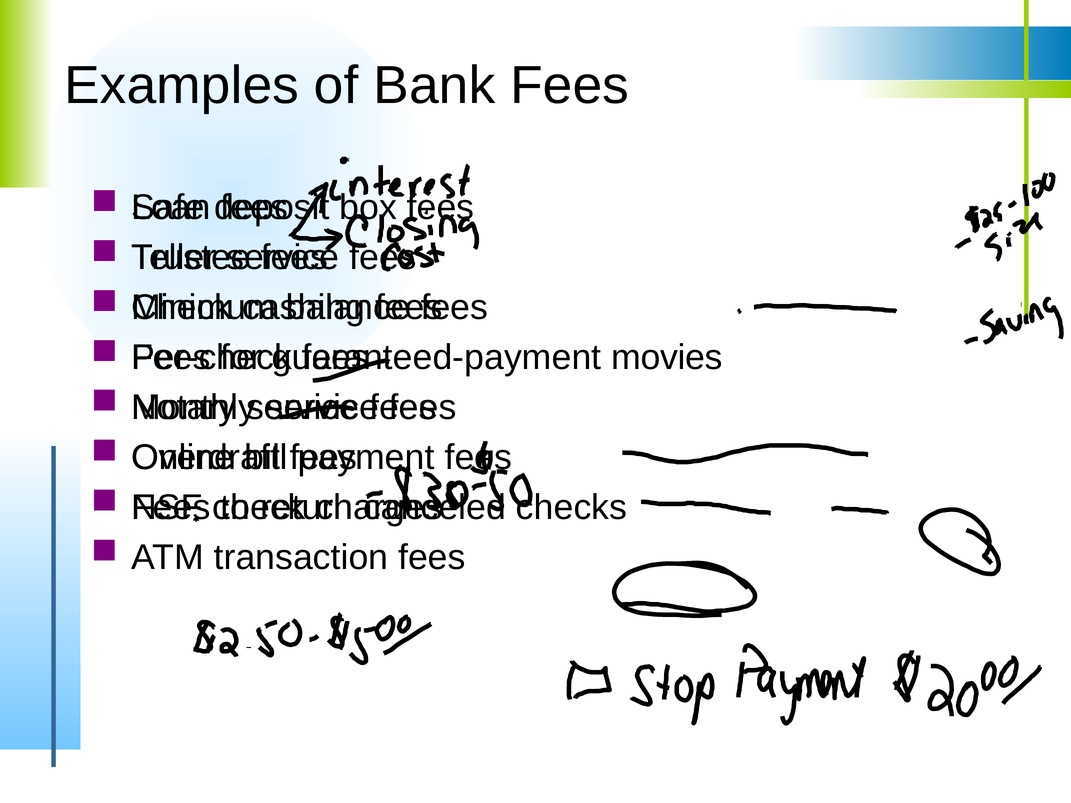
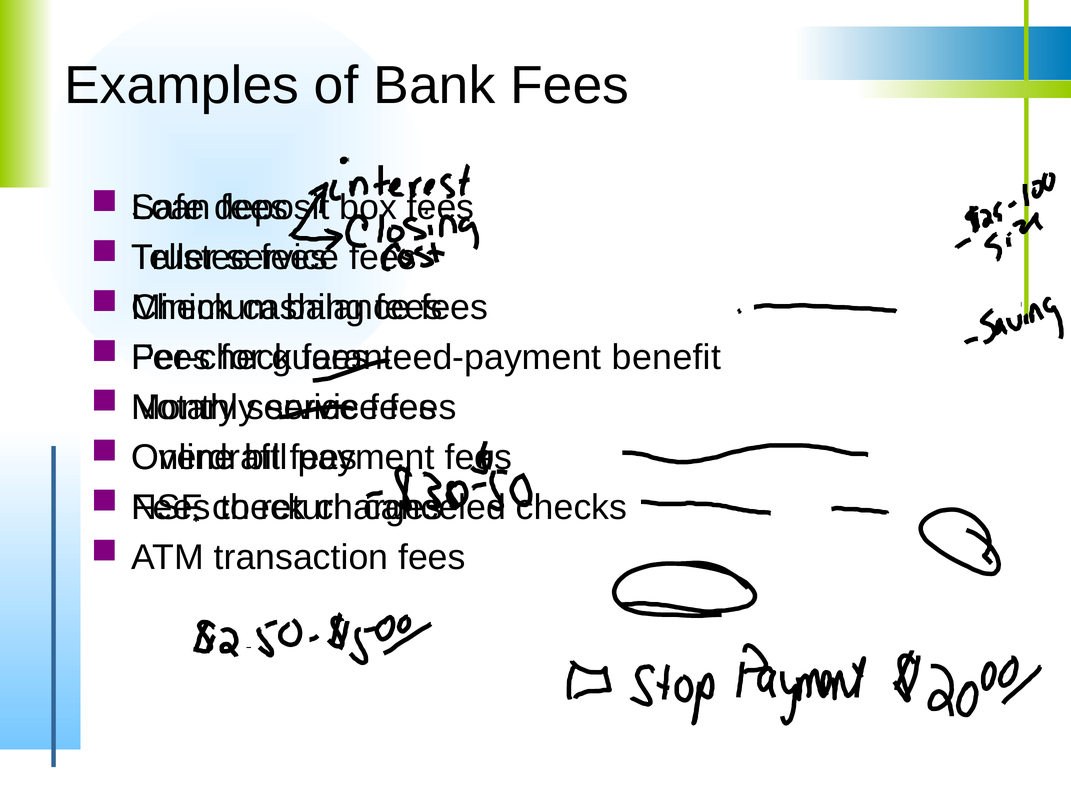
movies: movies -> benefit (667, 358)
